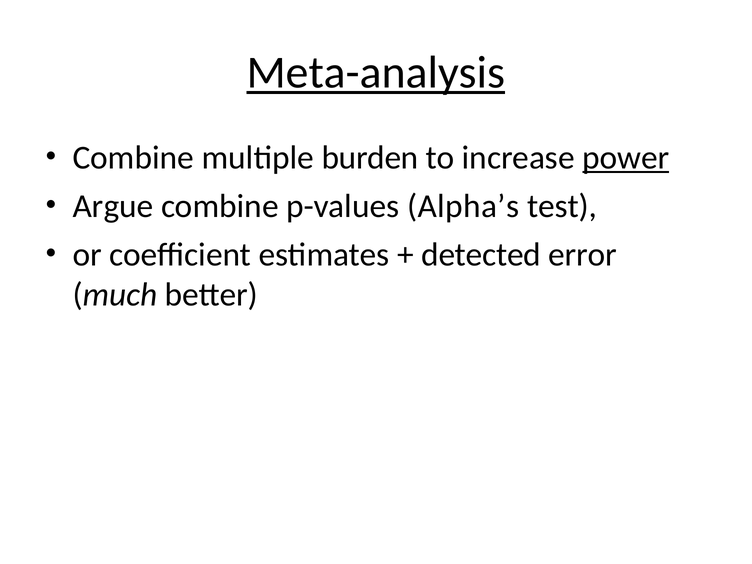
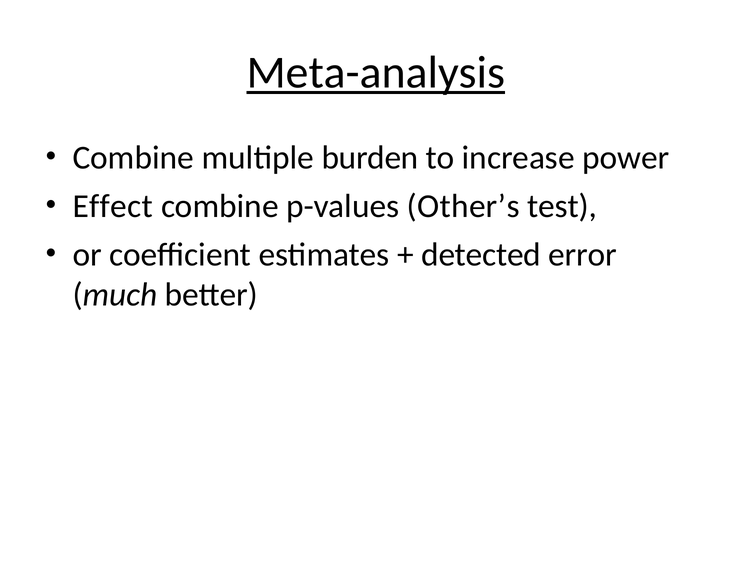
power underline: present -> none (626, 158)
Argue: Argue -> Effect (113, 206)
Alpha’s: Alpha’s -> Other’s (463, 206)
